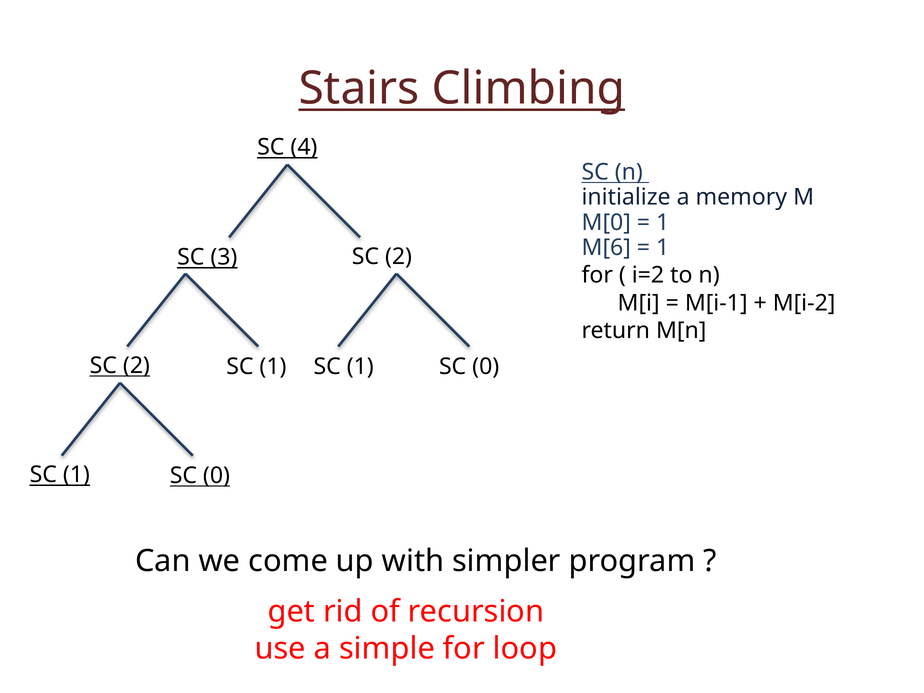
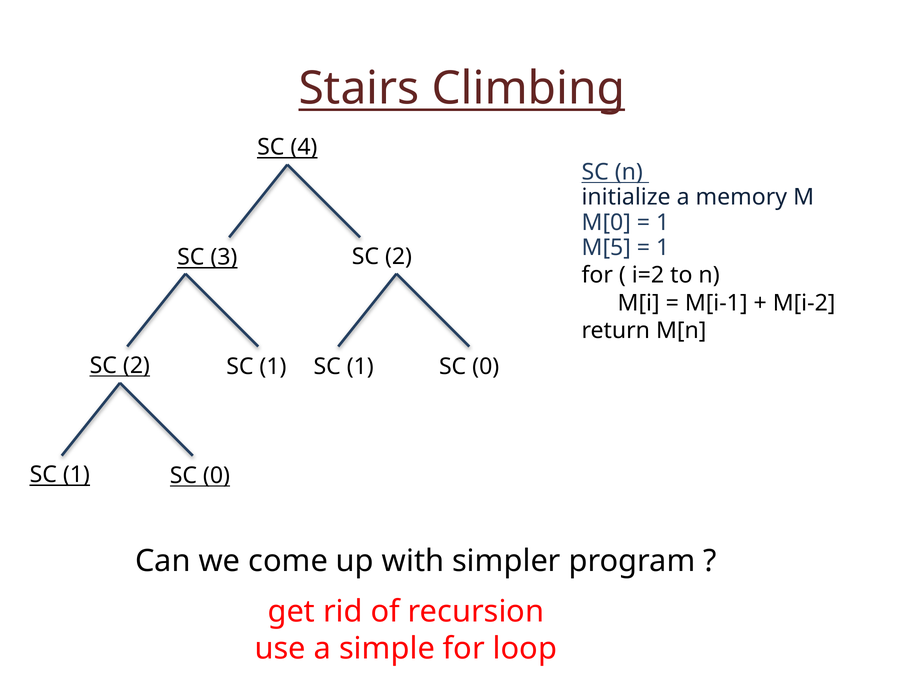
M[6: M[6 -> M[5 (606, 248)
